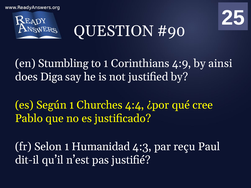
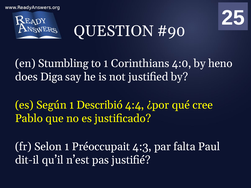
4:9: 4:9 -> 4:0 (182, 63)
ainsi: ainsi -> heno (220, 63)
Churches: Churches -> Describió (100, 105)
Humanidad: Humanidad -> Préoccupait (101, 147)
reçu: reçu -> falta (184, 147)
